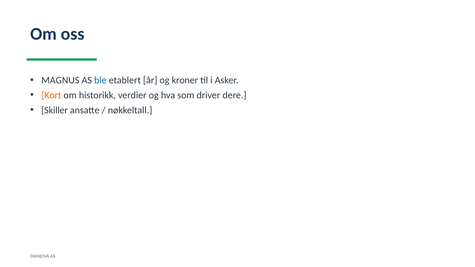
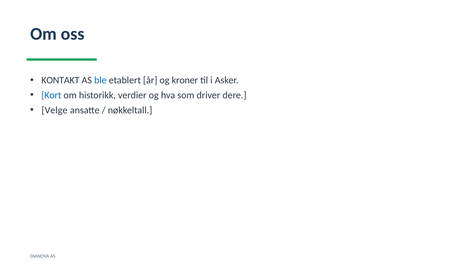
MAGNUS: MAGNUS -> KONTAKT (60, 80)
Kort colour: orange -> blue (51, 95)
Skiller: Skiller -> Velge (54, 110)
